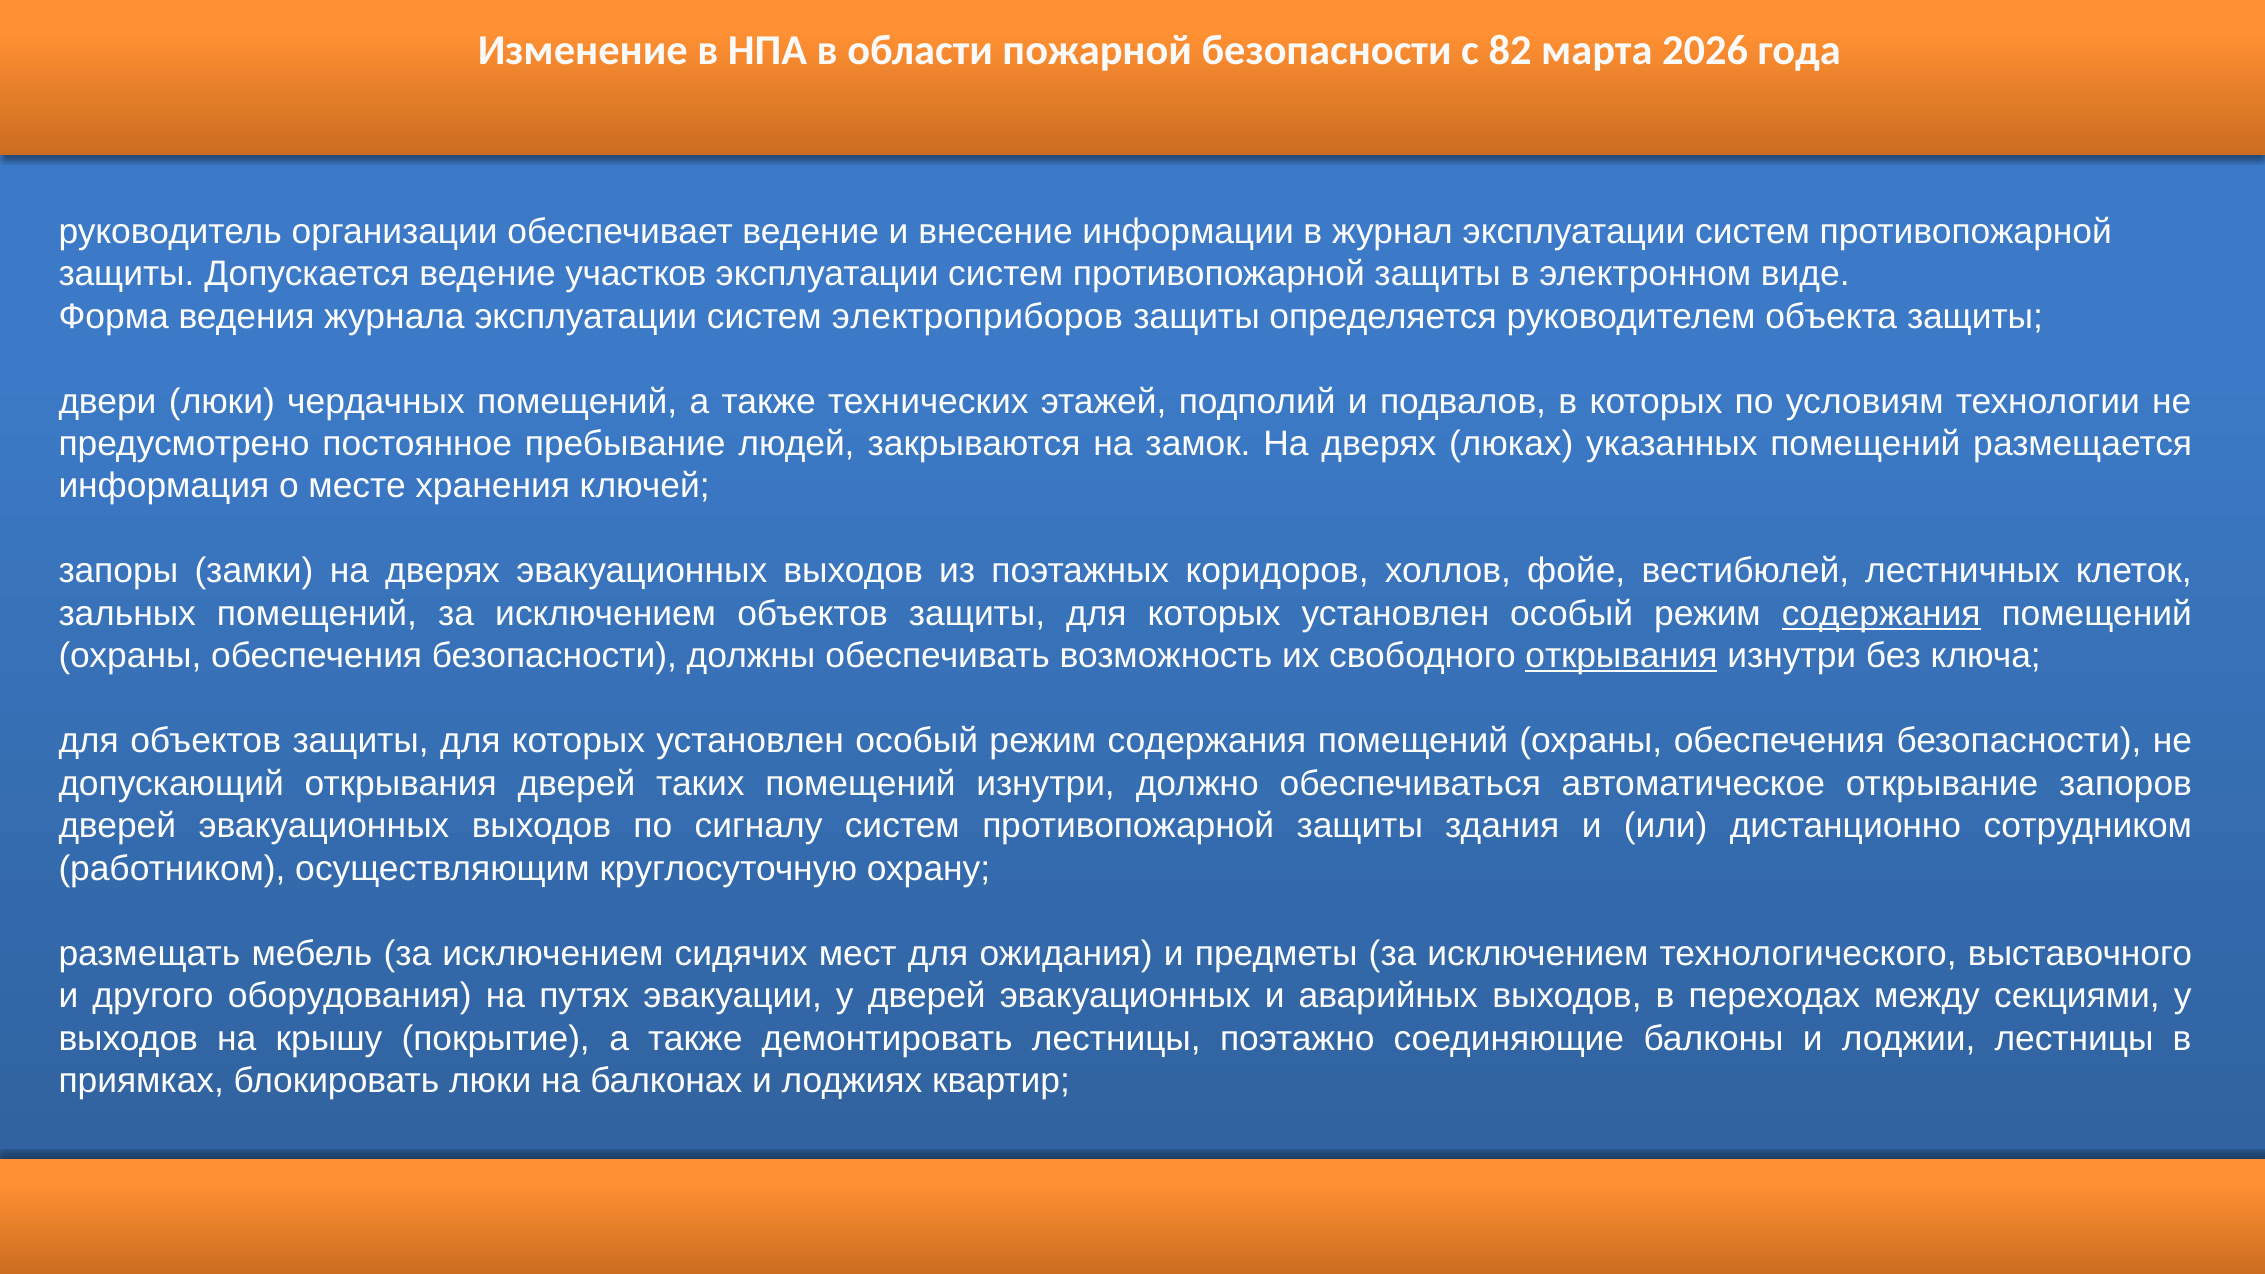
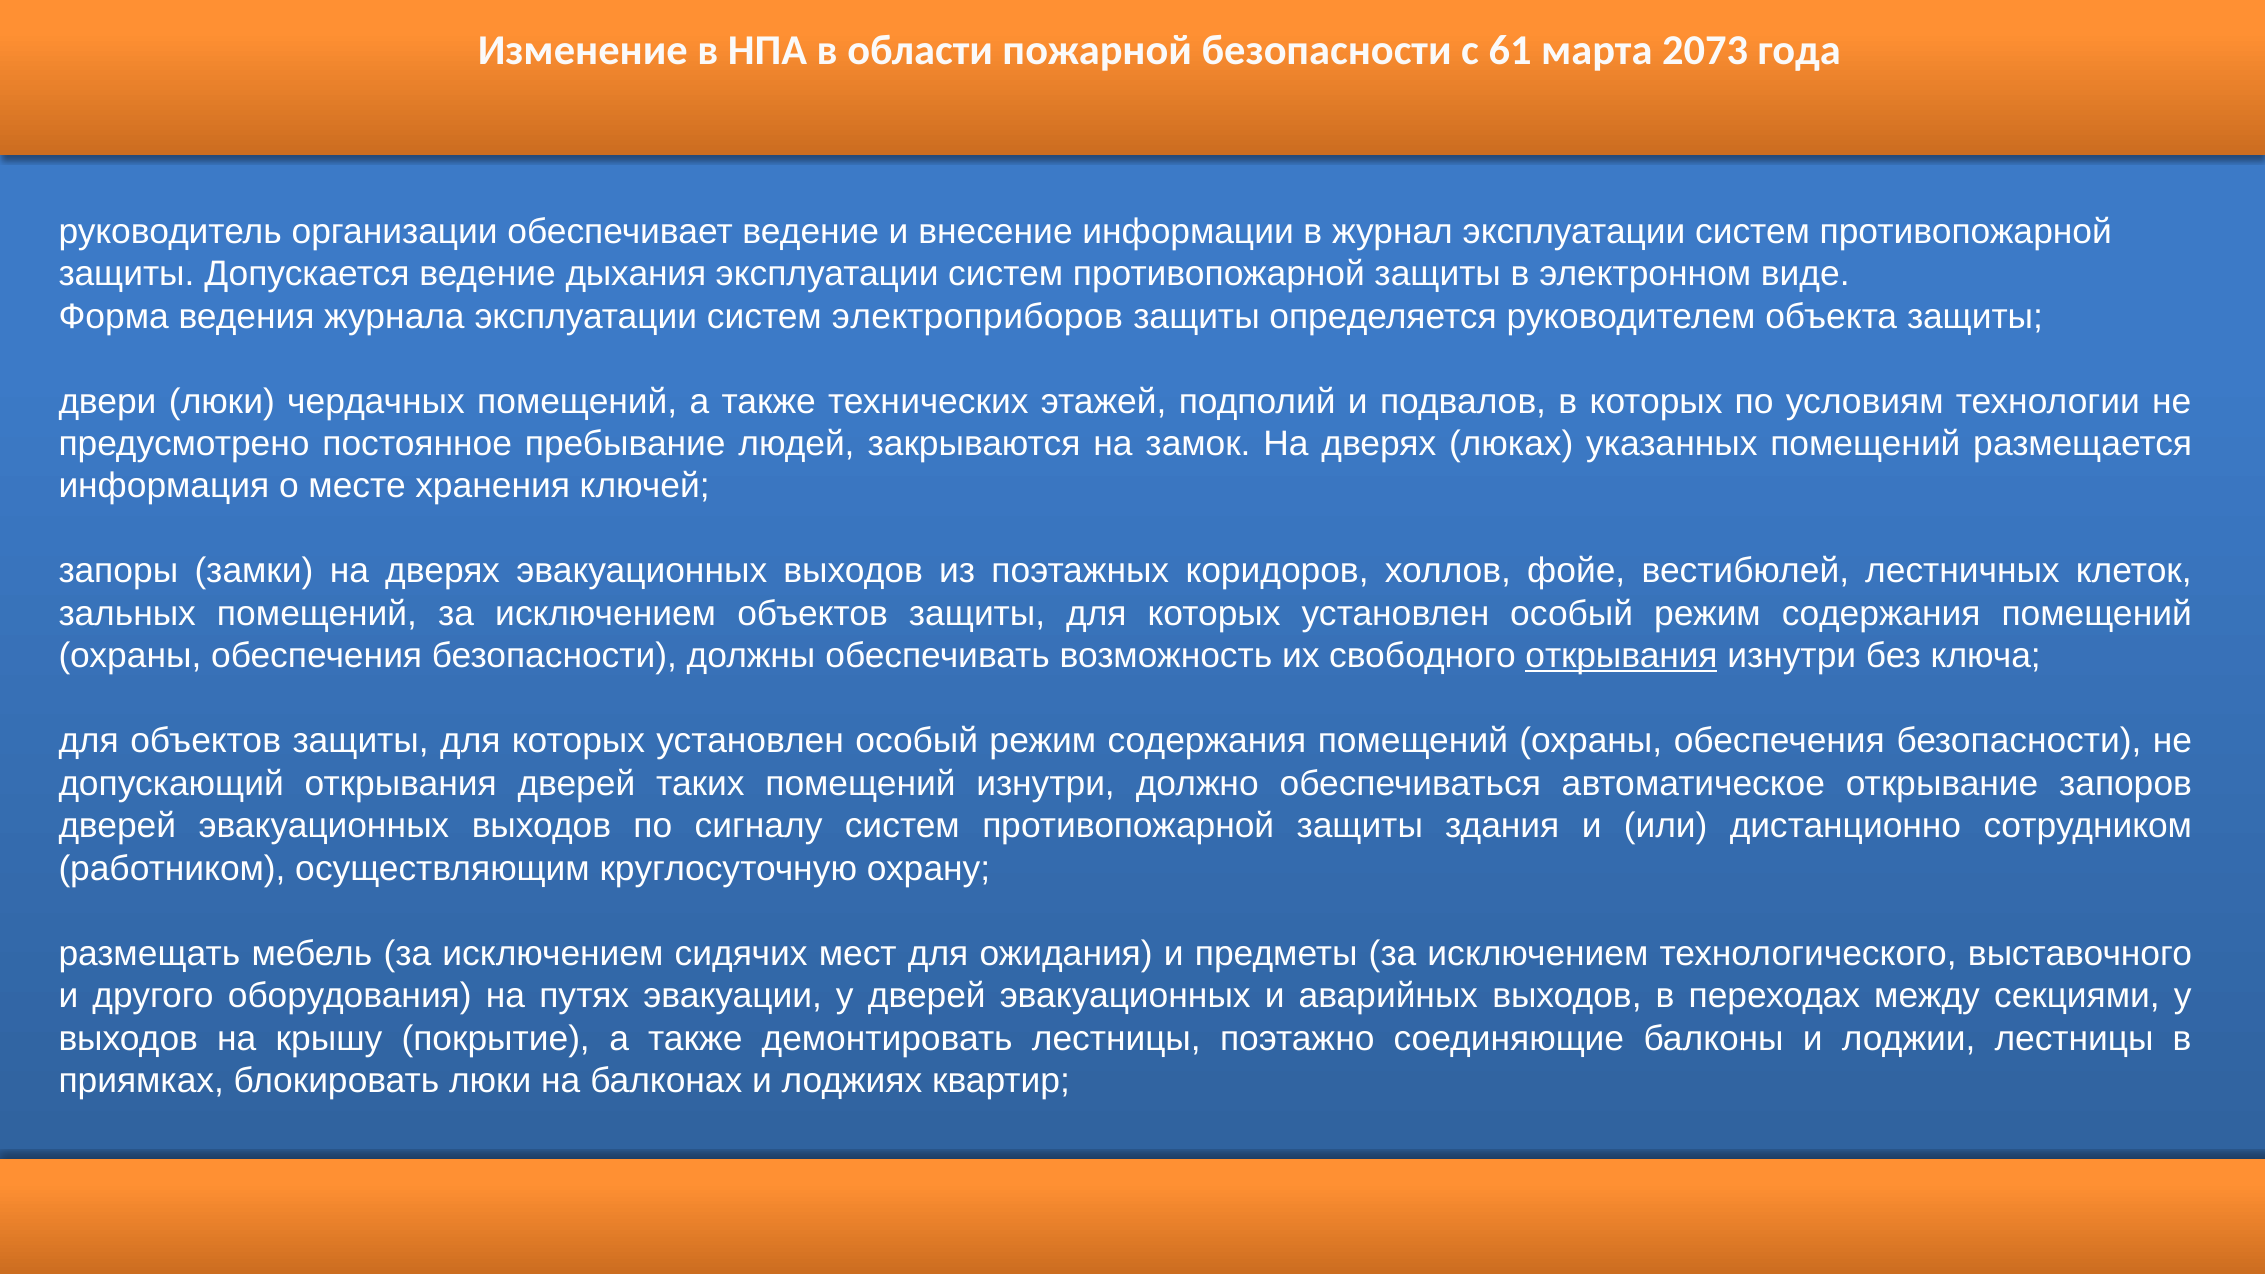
82: 82 -> 61 (1510, 50)
2026: 2026 -> 2073 (1705, 50)
участков: участков -> дыхания (636, 274)
содержания underline: present -> none (1881, 614)
